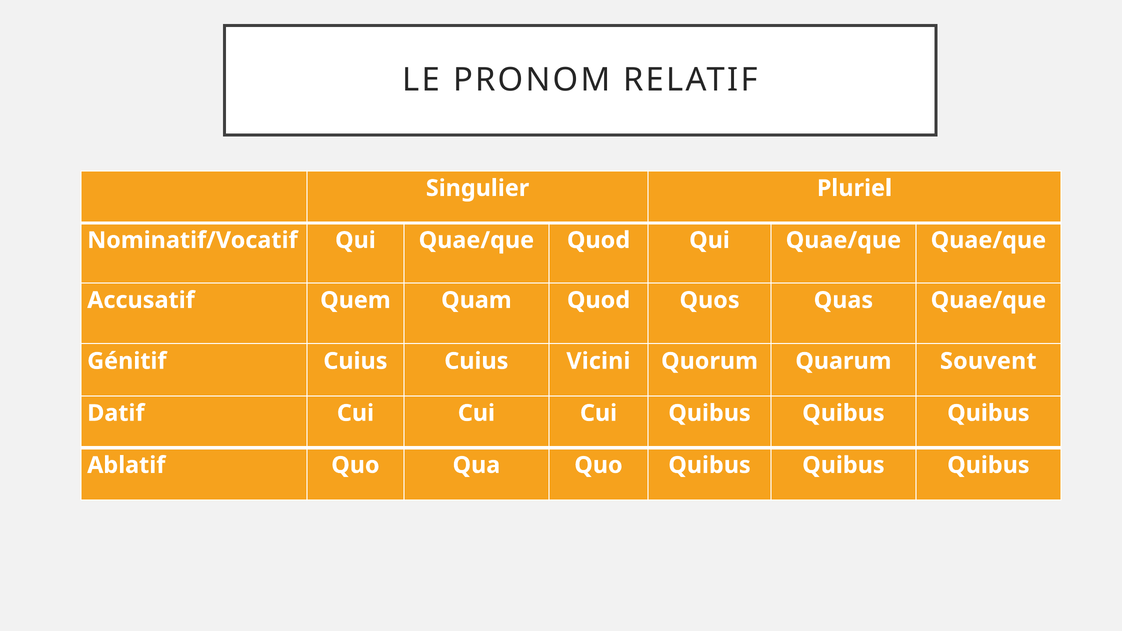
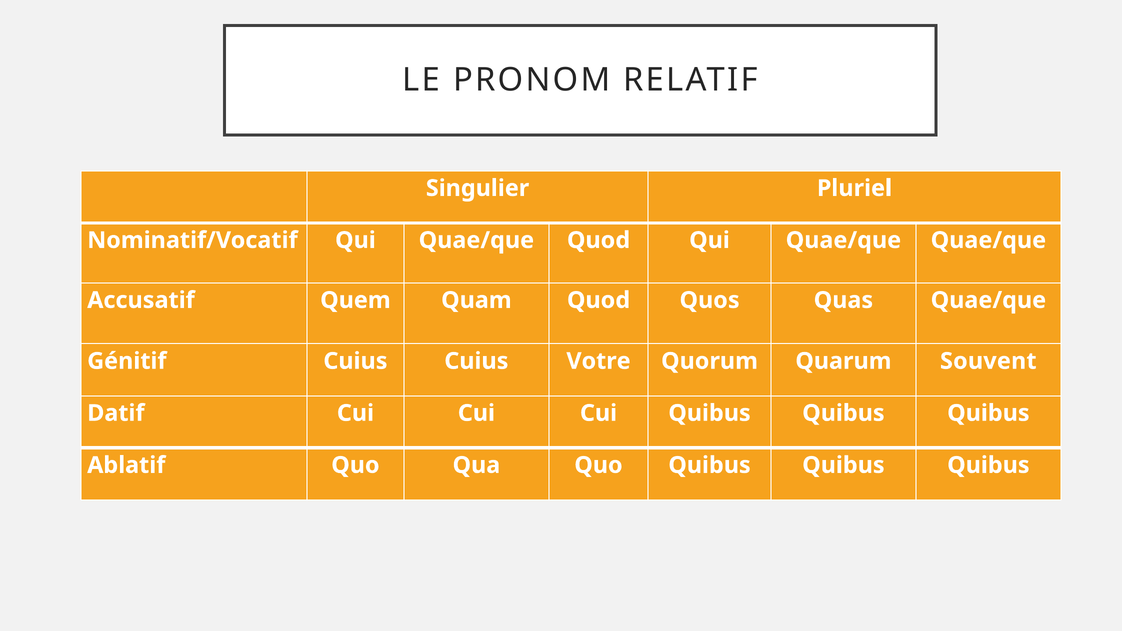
Vicini: Vicini -> Votre (598, 361)
